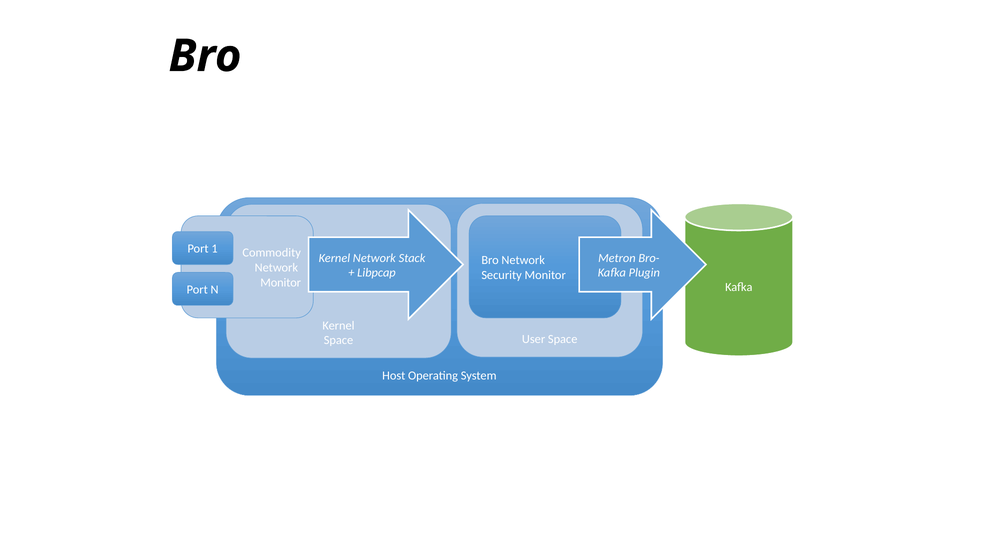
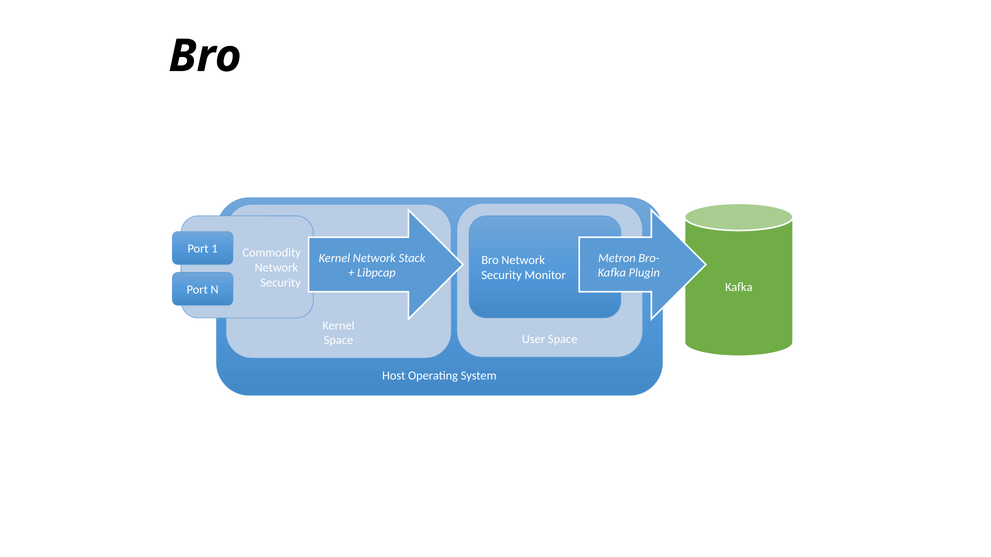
Monitor: Monitor -> Security (281, 283)
